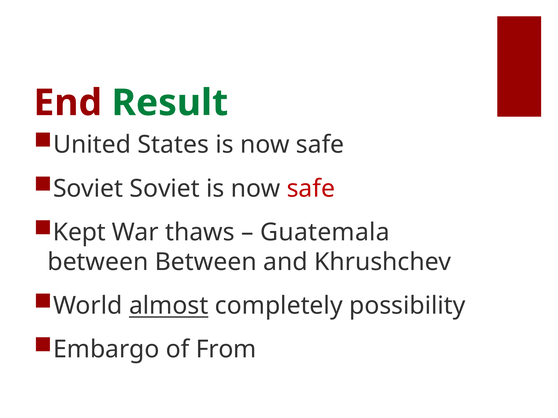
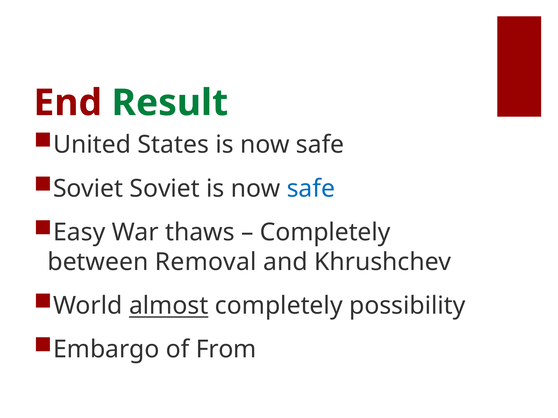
safe colour: red -> blue (311, 189)
Kept: Kept -> Easy (79, 232)
Guatemala: Guatemala -> Completely (325, 232)
between Between: Between -> Removal (206, 262)
